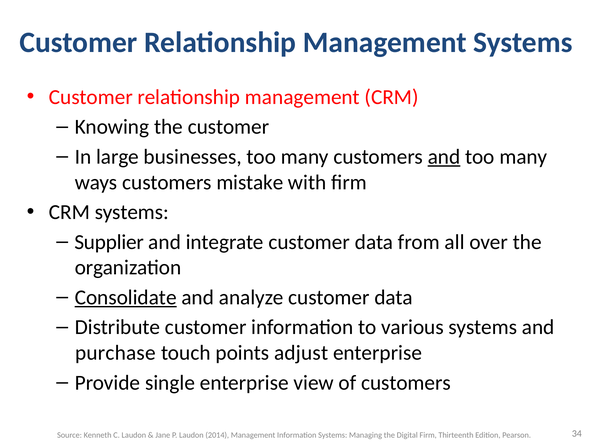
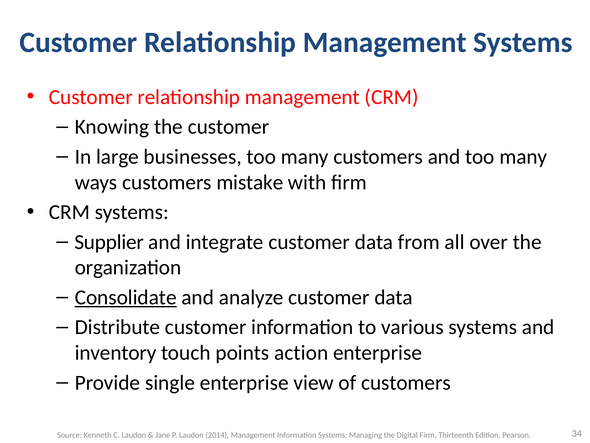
and underline: present -> none (444, 157)
purchase: purchase -> inventory (116, 352)
adjust: adjust -> action (301, 352)
